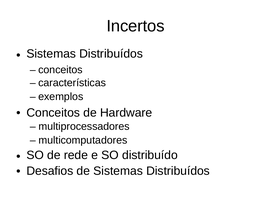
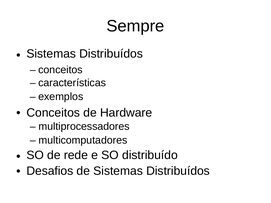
Incertos: Incertos -> Sempre (135, 26)
